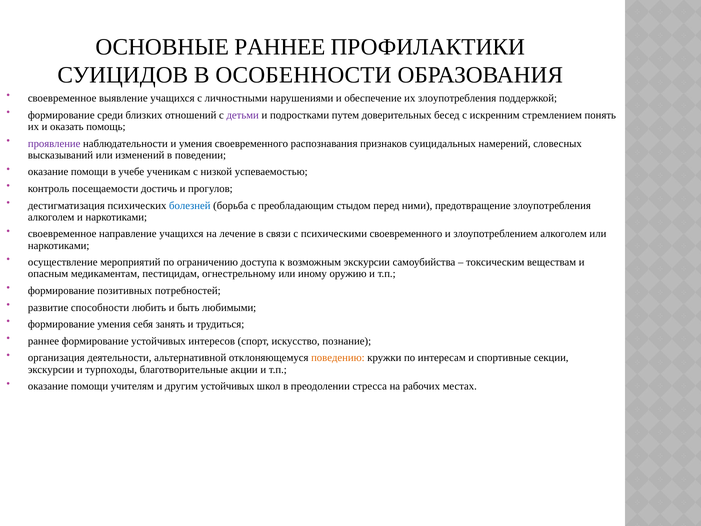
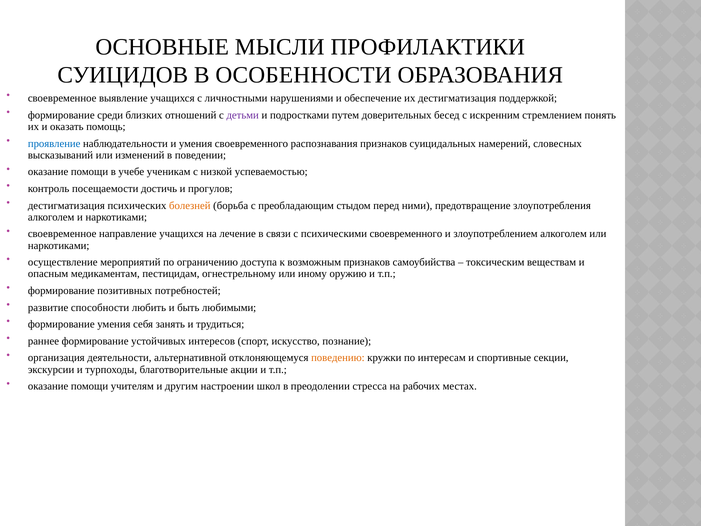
ОСНОВНЫЕ РАННЕЕ: РАННЕЕ -> МЫСЛИ (280, 47)
их злоупотребления: злоупотребления -> дестигматизация (457, 98)
проявление colour: purple -> blue (54, 143)
болезней colour: blue -> orange (190, 205)
возможным экскурсии: экскурсии -> признаков (367, 262)
другим устойчивых: устойчивых -> настроении (227, 386)
